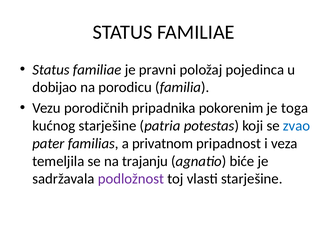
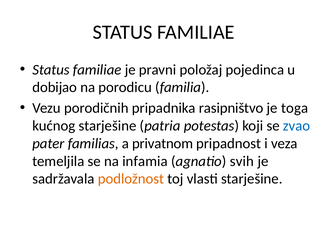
pokorenim: pokorenim -> rasipništvo (231, 108)
trajanju: trajanju -> infamia (145, 161)
biće: biće -> svih (242, 161)
podložnost colour: purple -> orange (131, 179)
